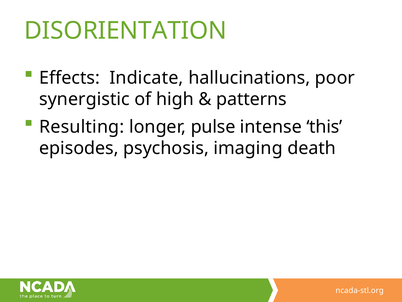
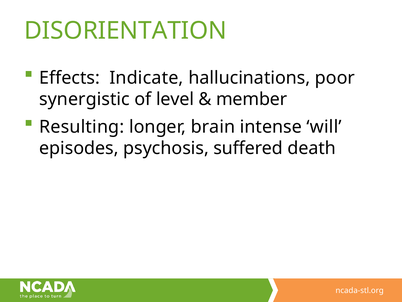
high: high -> level (175, 99)
patterns: patterns -> member (252, 99)
pulse: pulse -> brain (213, 127)
this: this -> will (324, 127)
imaging: imaging -> suffered (248, 148)
